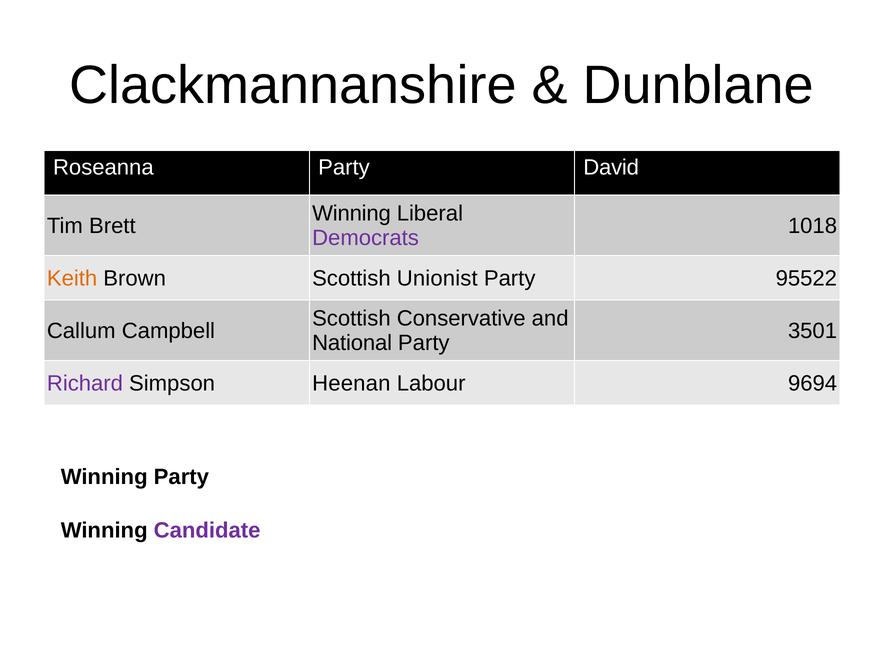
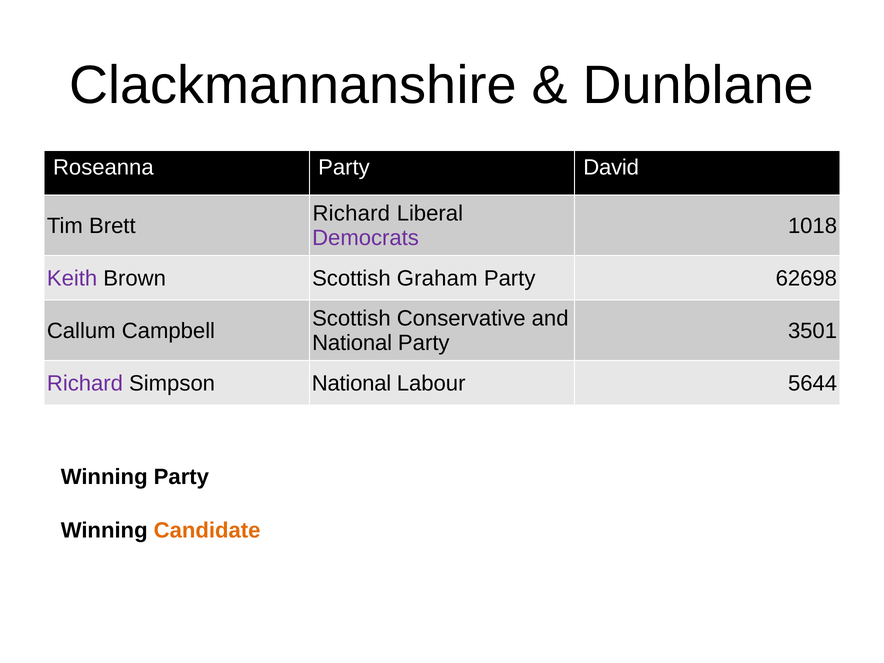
Winning: Winning -> Richard (351, 213)
Keith colour: orange -> purple (72, 278)
Unionist: Unionist -> Graham (437, 278)
95522: 95522 -> 62698 (806, 278)
Simpson Heenan: Heenan -> National (352, 383)
9694: 9694 -> 5644 (813, 383)
Candidate colour: purple -> orange (207, 530)
